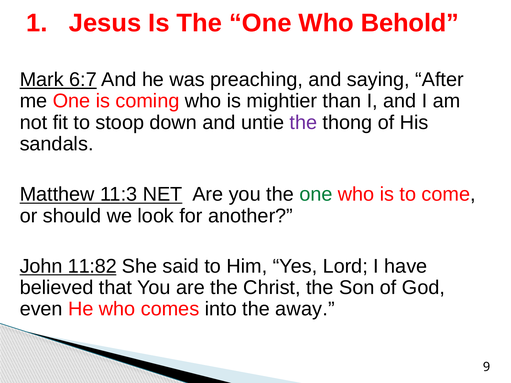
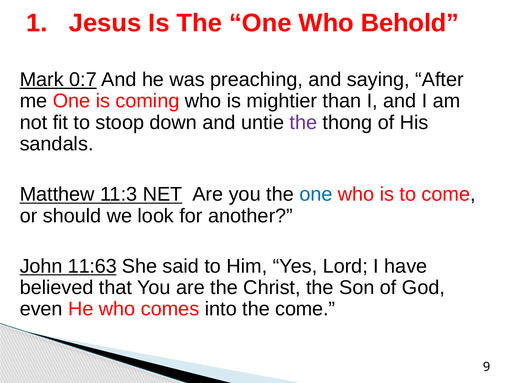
6:7: 6:7 -> 0:7 (83, 80)
one colour: green -> blue (316, 195)
11:82: 11:82 -> 11:63 (92, 266)
the away: away -> come (305, 309)
